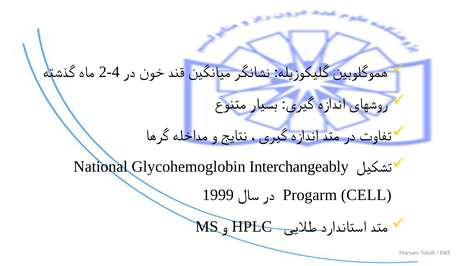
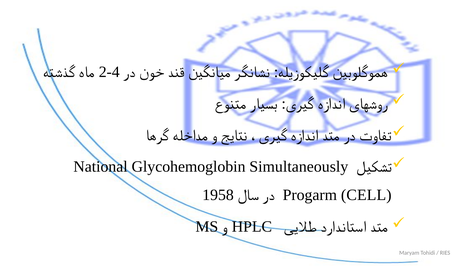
Interchangeably: Interchangeably -> Simultaneously (299, 167)
1999: 1999 -> 1958 (218, 195)
